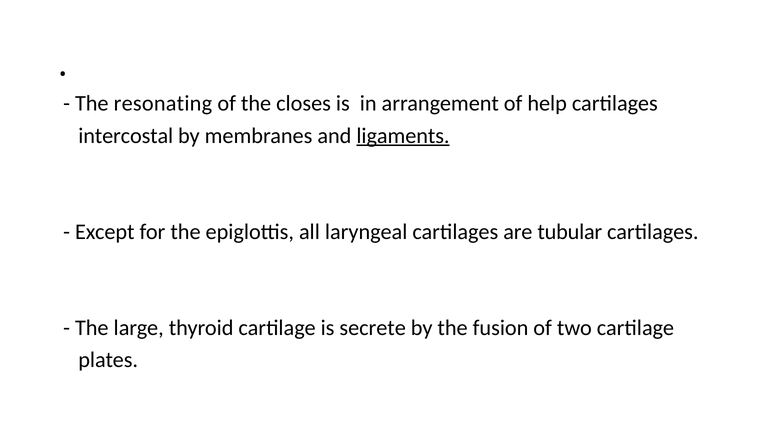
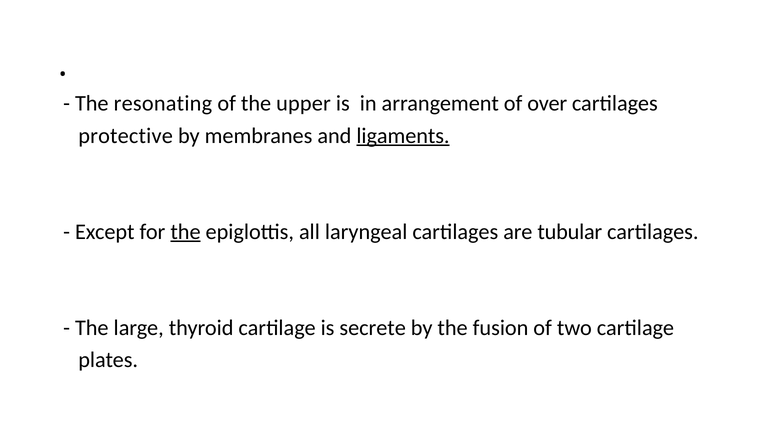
closes: closes -> upper (303, 104)
help: help -> over (547, 104)
intercostal: intercostal -> protective (126, 136)
the underline: none -> present (185, 232)
